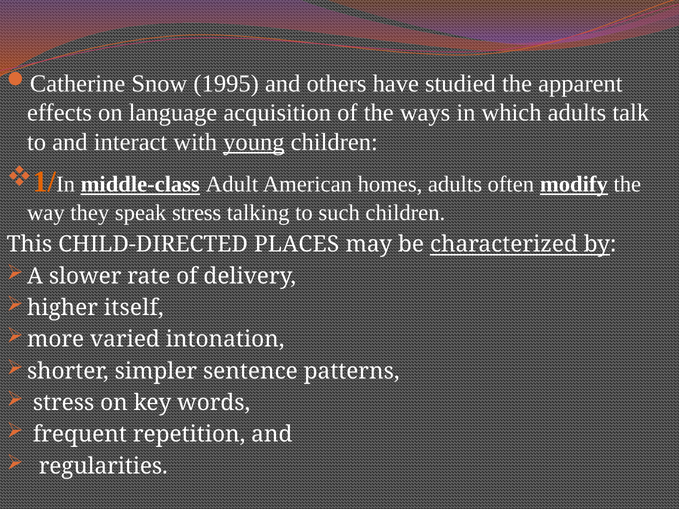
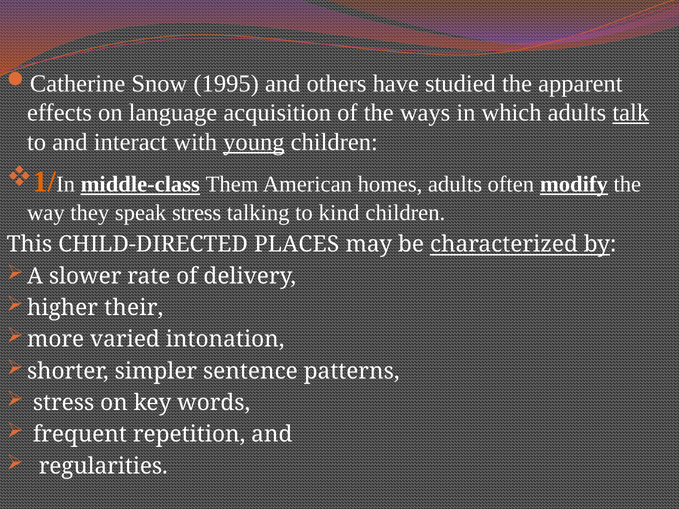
talk underline: none -> present (631, 113)
Adult: Adult -> Them (232, 184)
such: such -> kind (339, 213)
itself: itself -> their (134, 308)
